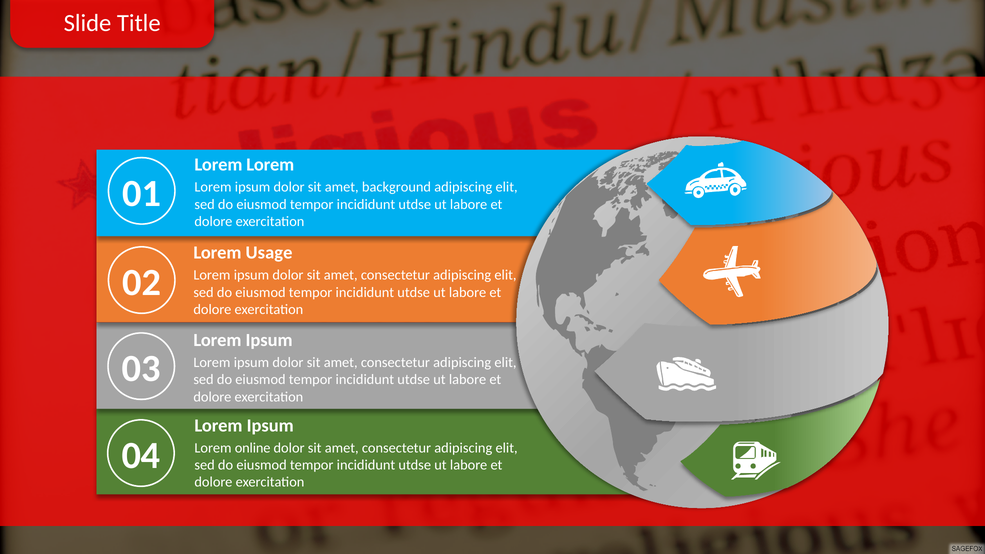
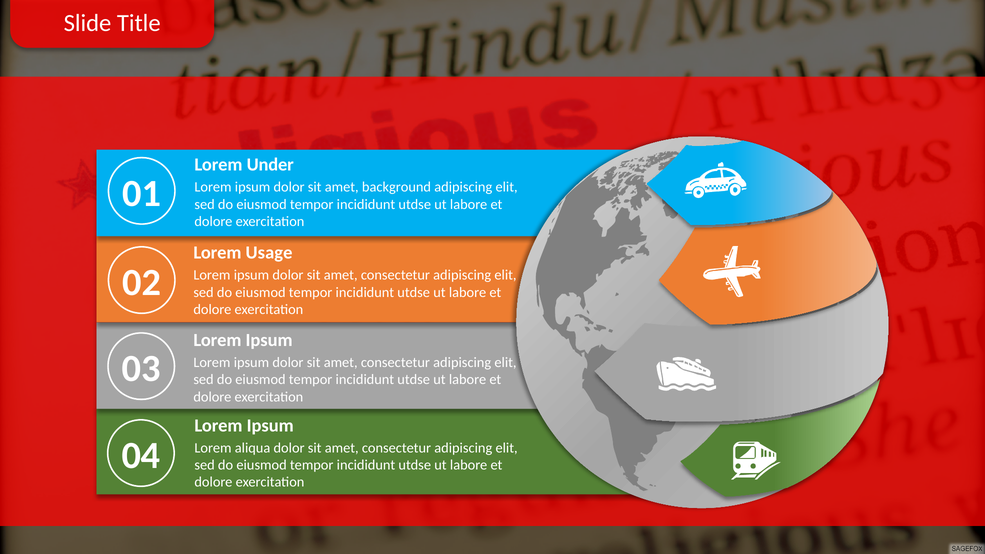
Lorem: Lorem -> Under (270, 165)
online: online -> aliqua (253, 448)
